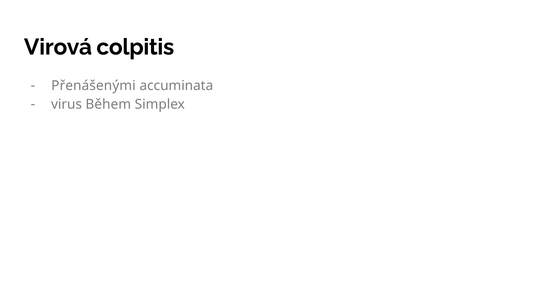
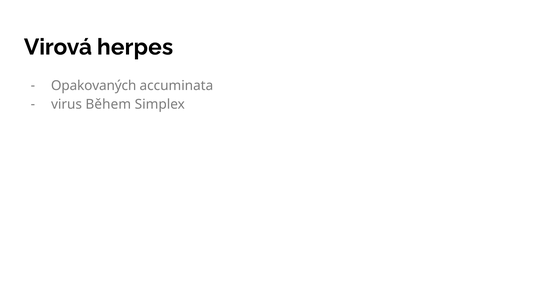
colpitis: colpitis -> herpes (135, 47)
Přenášenými: Přenášenými -> Opakovaných (94, 85)
